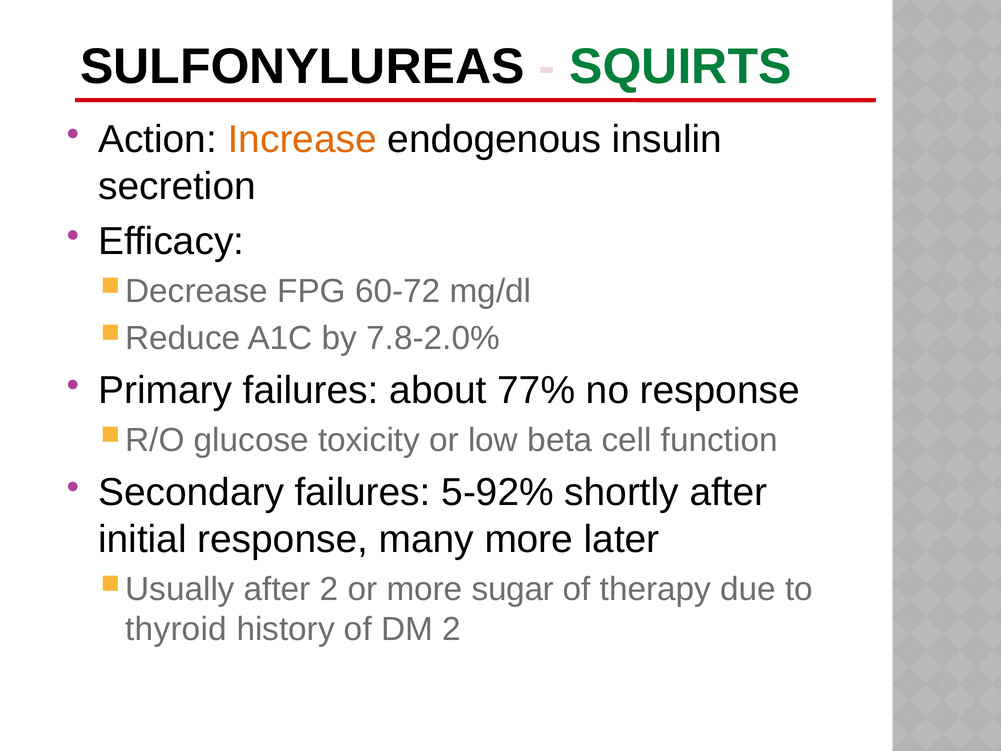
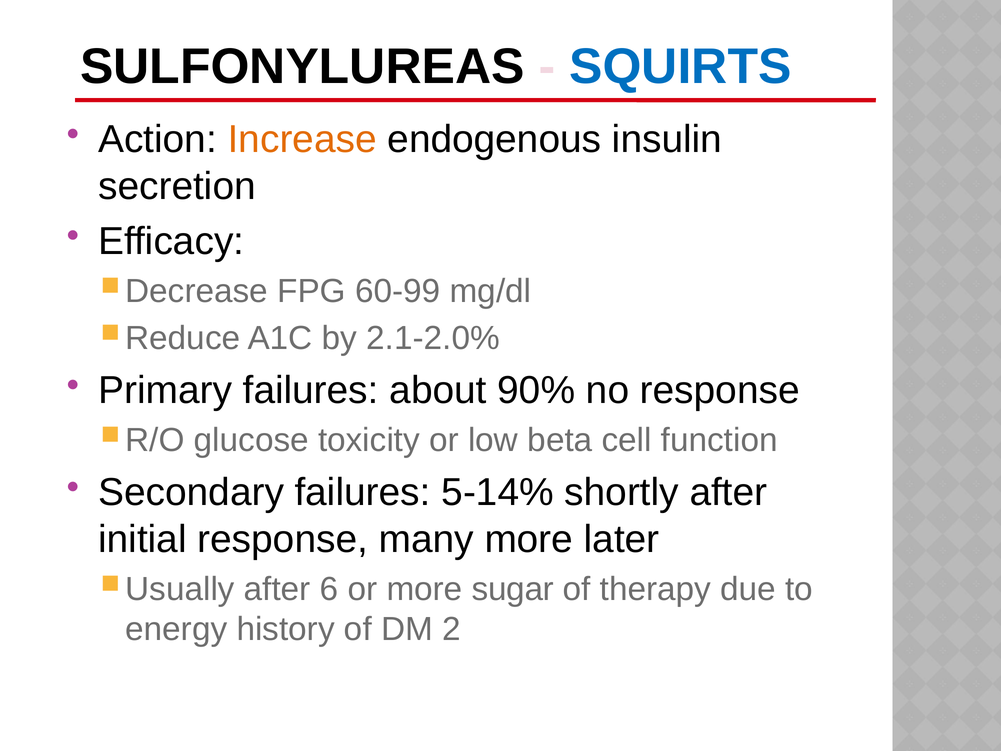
SQUIRTS colour: green -> blue (680, 67)
60-72: 60-72 -> 60-99 (398, 291)
7.8-2.0%: 7.8-2.0% -> 2.1-2.0% (433, 338)
77%: 77% -> 90% (536, 390)
5-92%: 5-92% -> 5-14% (498, 492)
after 2: 2 -> 6 (329, 589)
thyroid: thyroid -> energy (176, 629)
